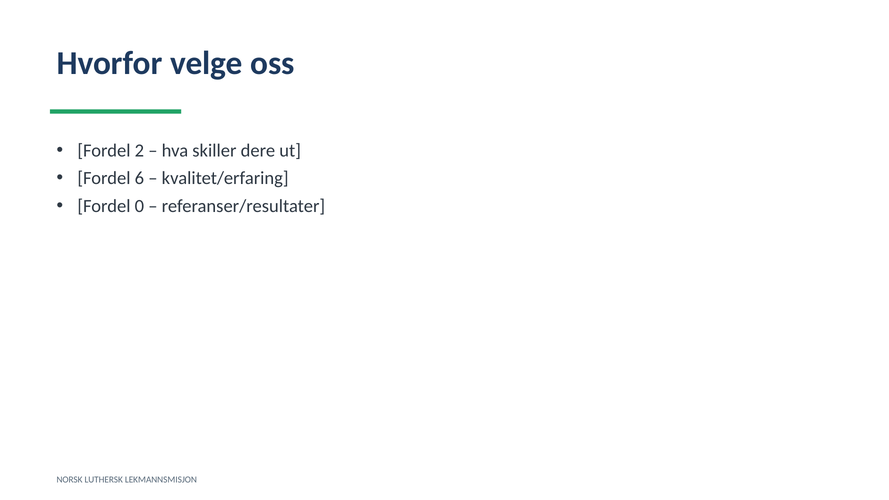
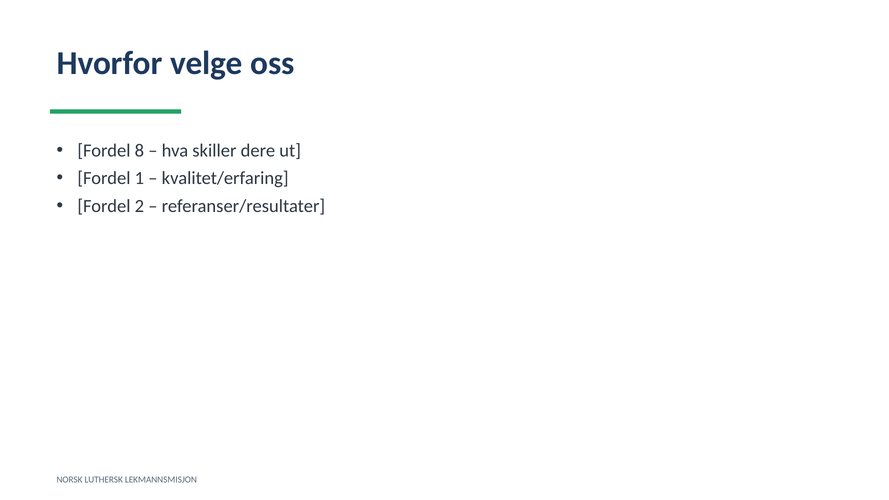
2: 2 -> 8 (139, 151)
6: 6 -> 1 (139, 178)
0: 0 -> 2 (139, 206)
